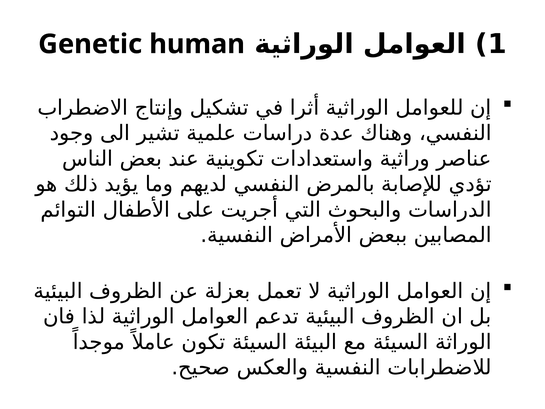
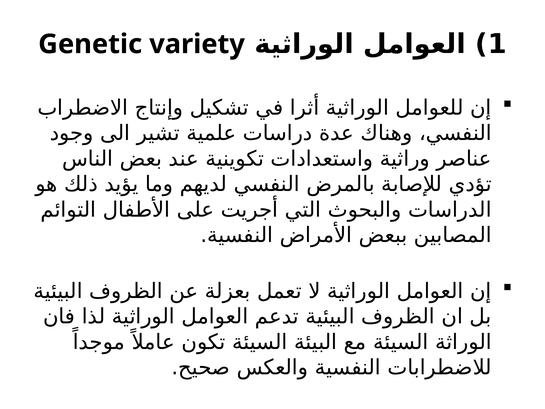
human: human -> variety (197, 44)
